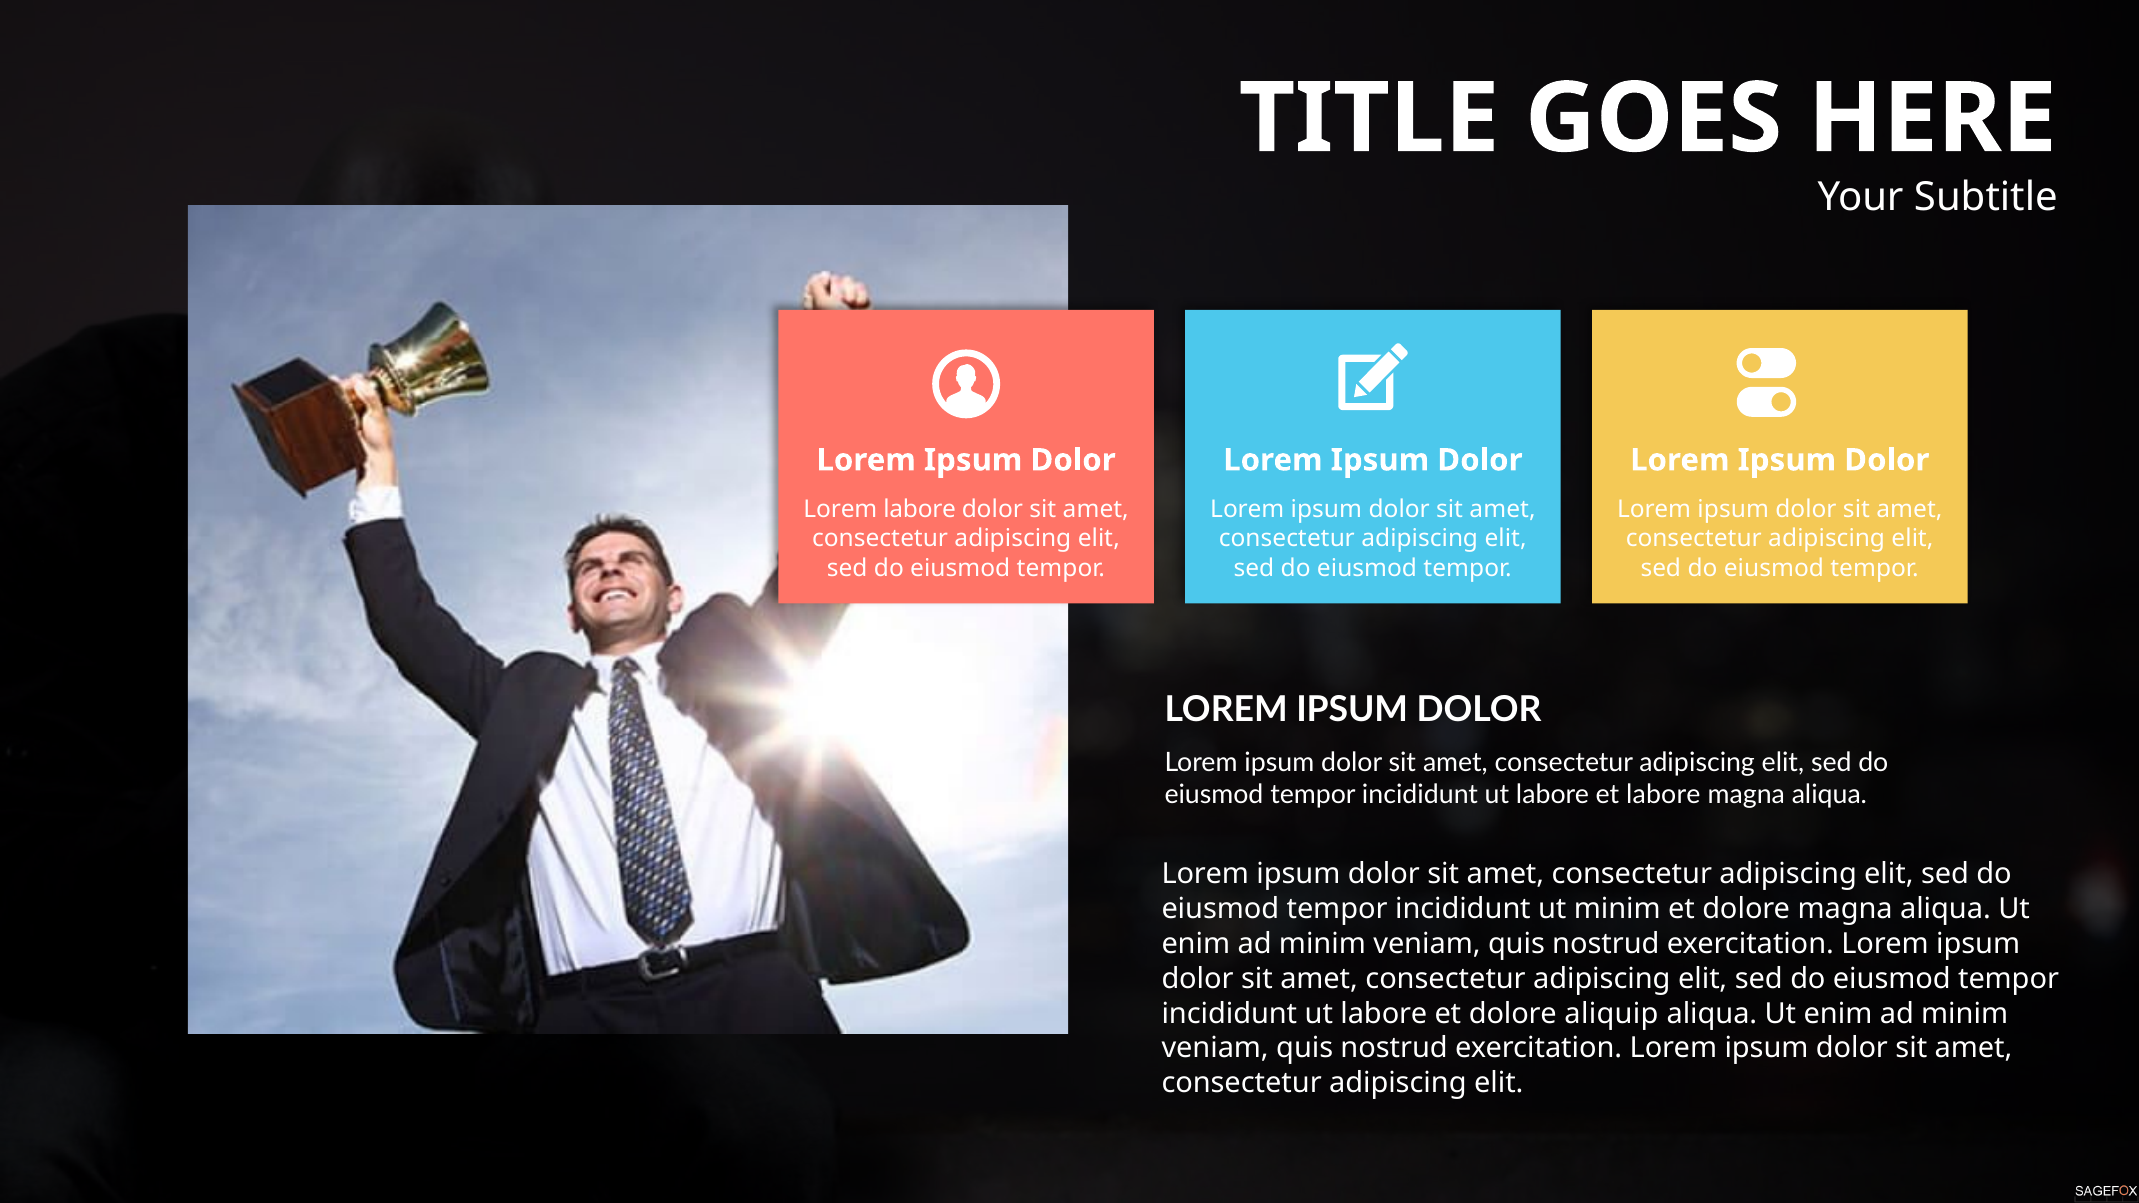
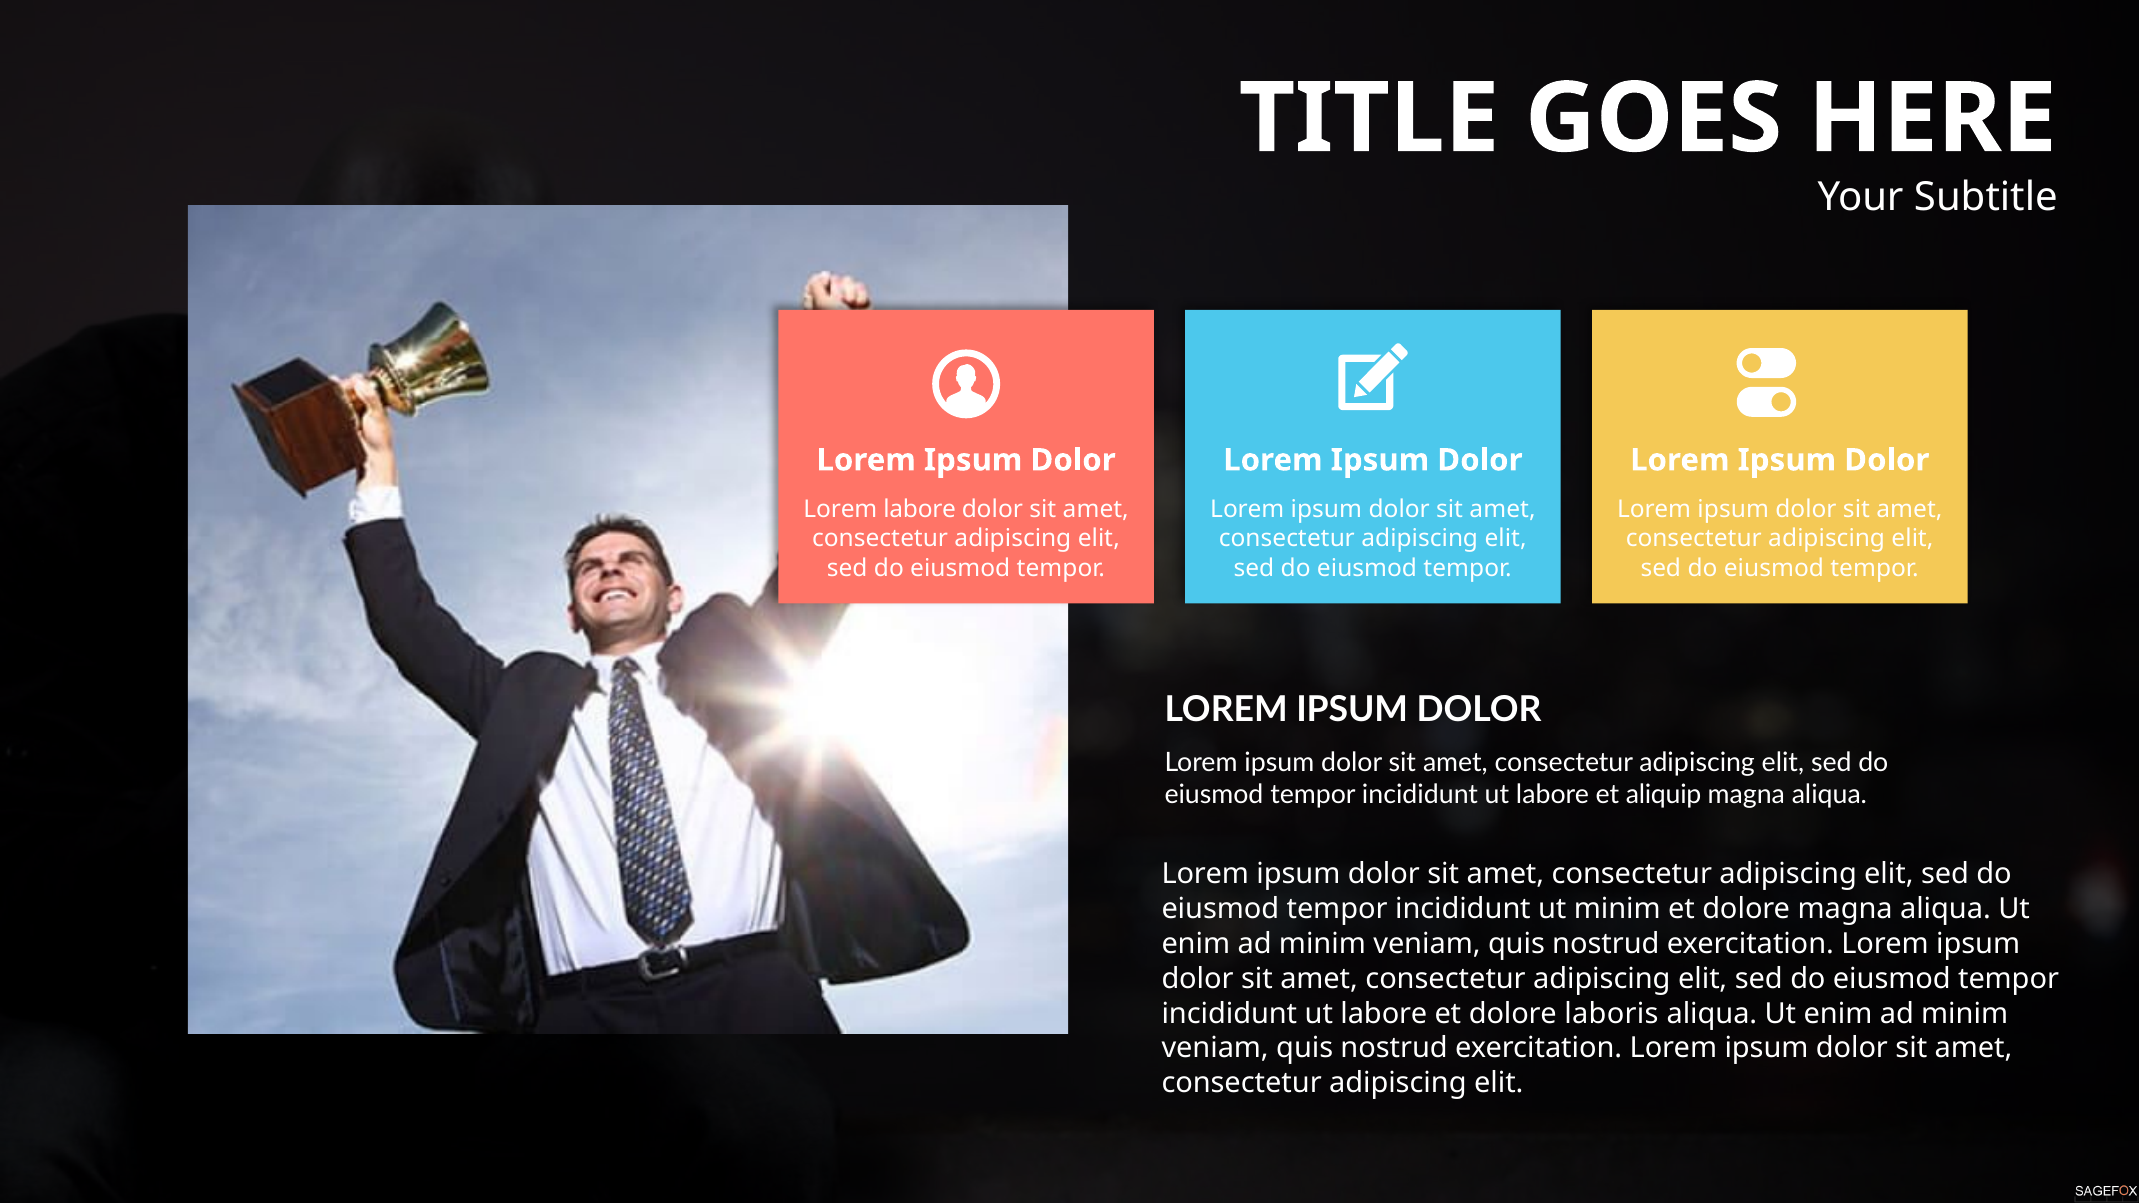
et labore: labore -> aliquip (1664, 795)
aliquip: aliquip -> laboris (1611, 1014)
